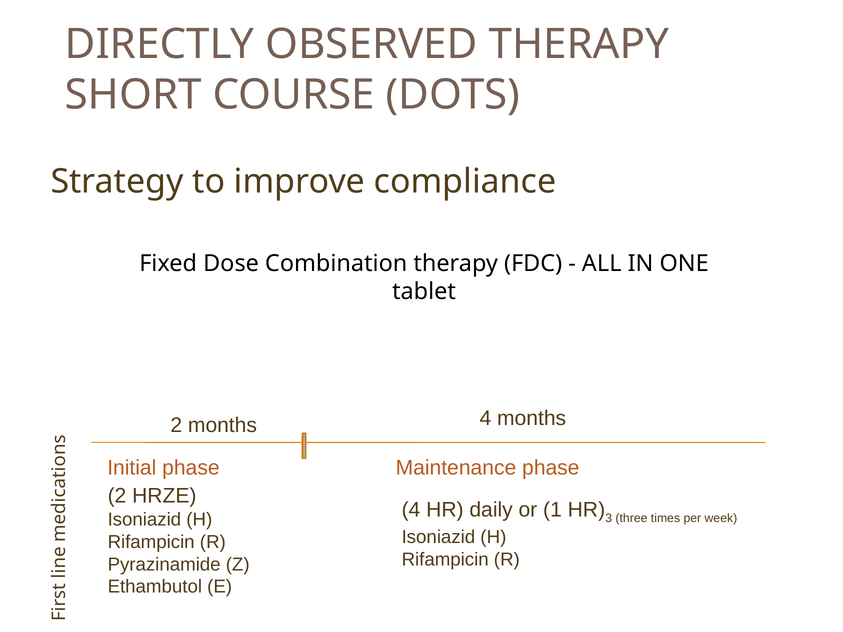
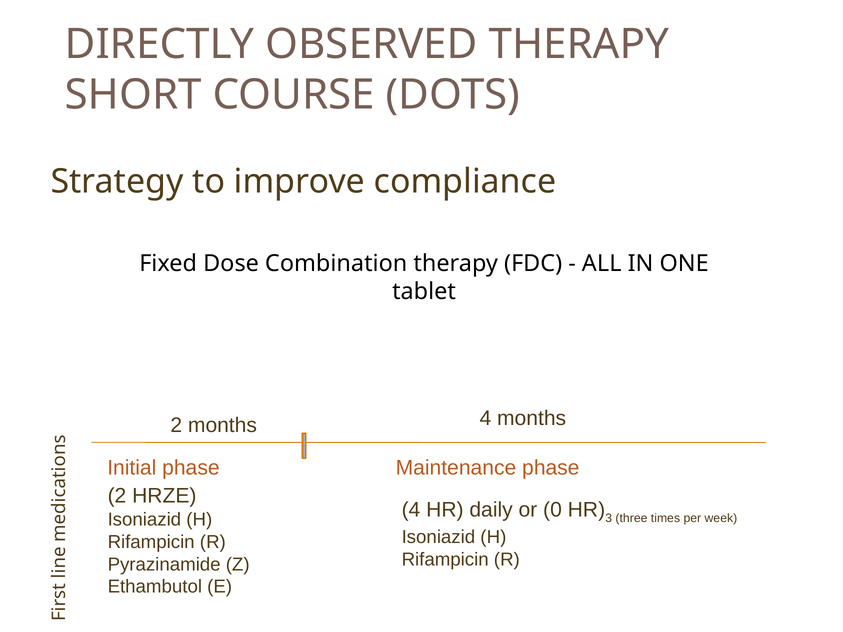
1: 1 -> 0 (552, 510)
